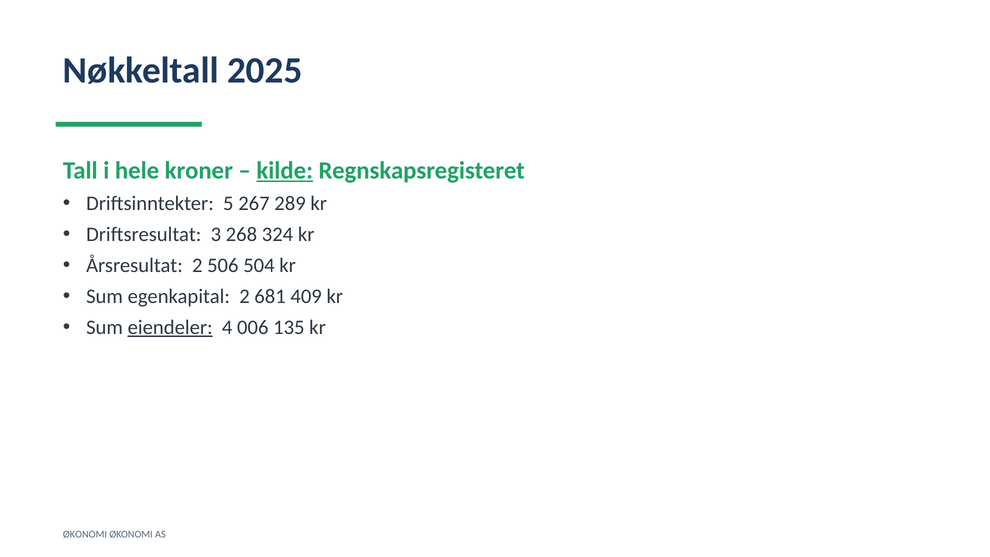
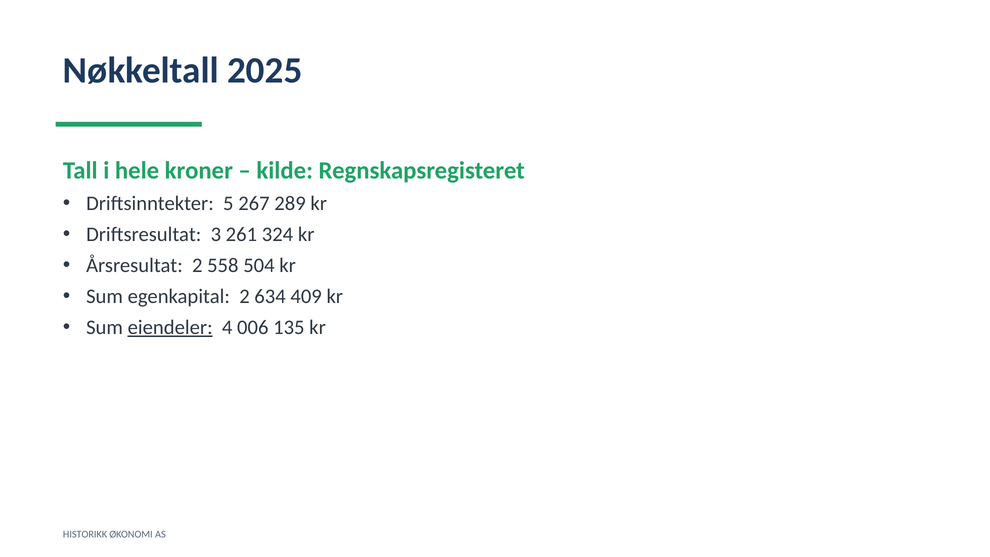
kilde underline: present -> none (285, 170)
268: 268 -> 261 (241, 235)
506: 506 -> 558 (223, 265)
681: 681 -> 634 (270, 296)
ØKONOMI: ØKONOMI -> HISTORIKK (85, 534)
